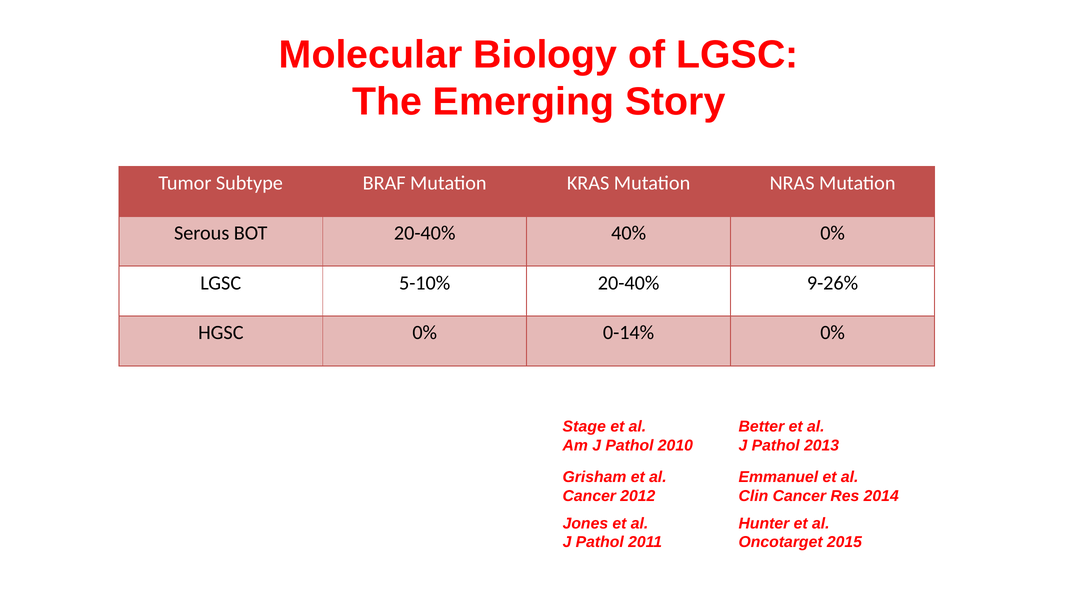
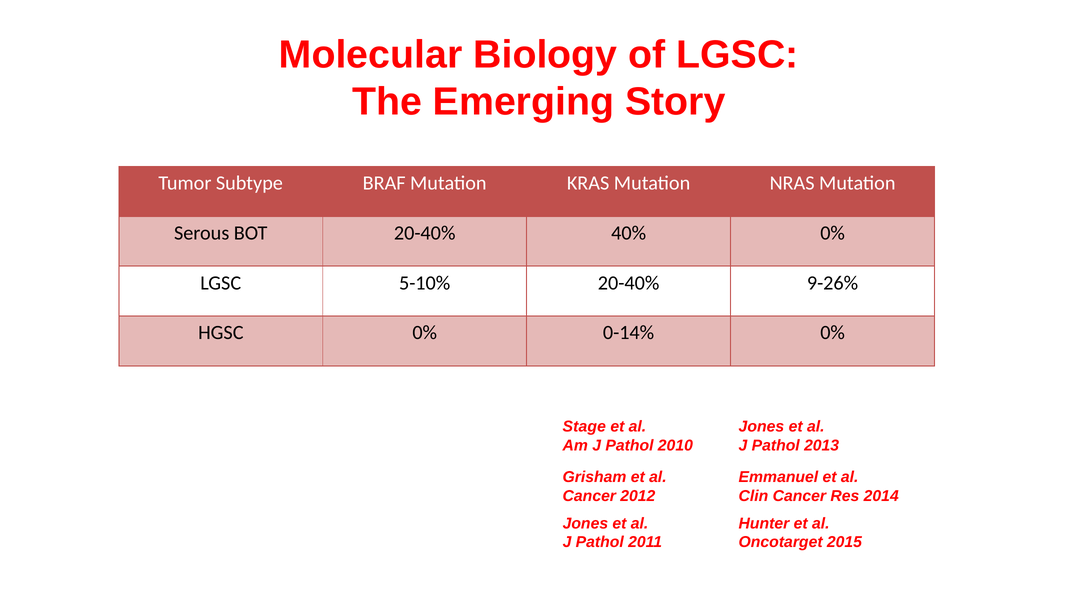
Better: Better -> Jones (761, 427)
